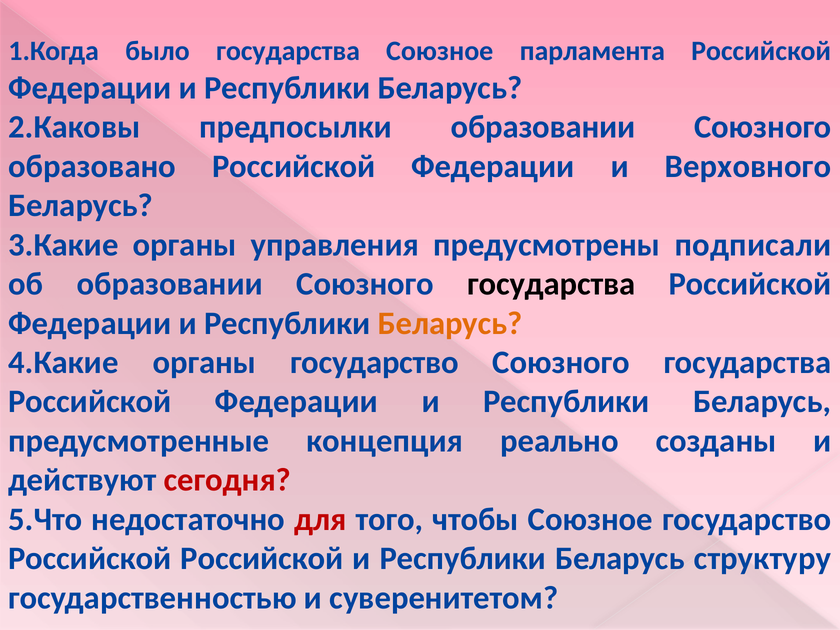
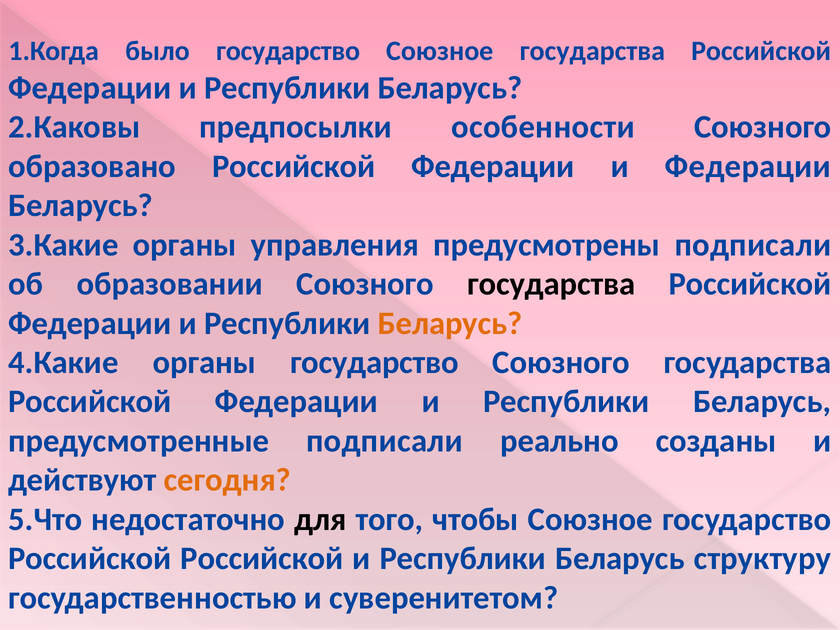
было государства: государства -> государство (288, 51)
Союзное парламента: парламента -> государства (592, 51)
предпосылки образовании: образовании -> особенности (543, 127)
и Верховного: Верховного -> Федерации (748, 166)
предусмотренные концепция: концепция -> подписали (385, 441)
сегодня colour: red -> orange (227, 480)
для colour: red -> black (320, 519)
